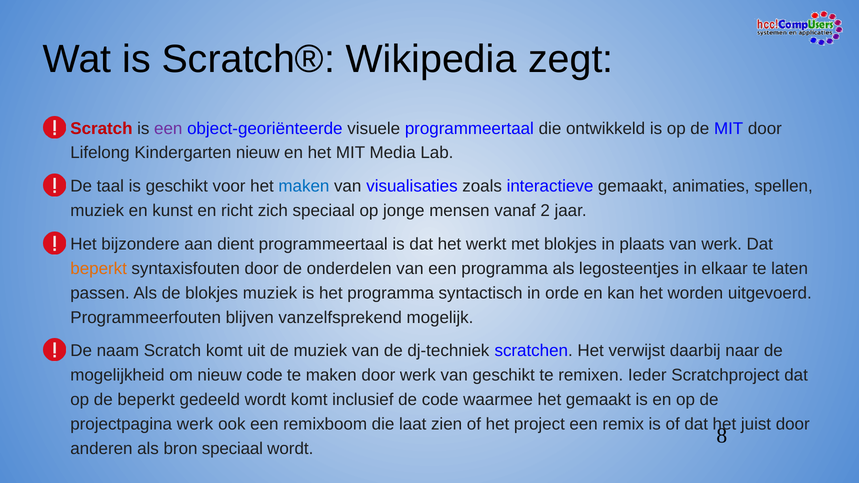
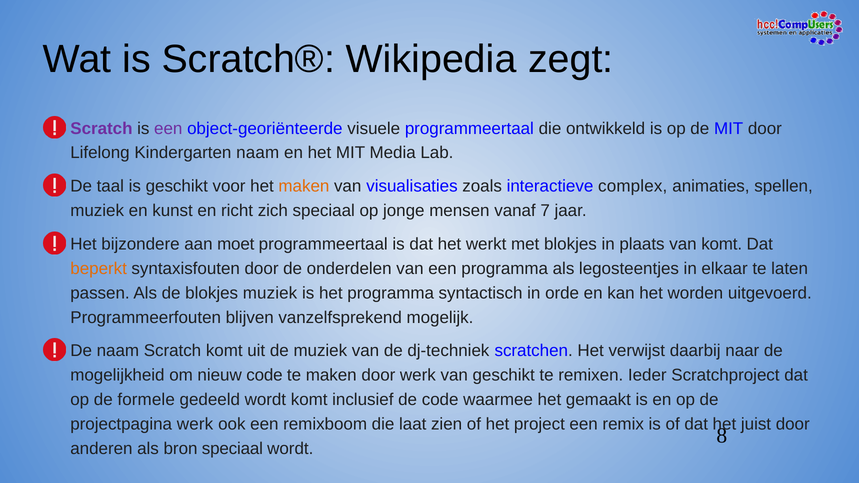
Scratch colour: red -> purple (101, 128)
Kindergarten nieuw: nieuw -> naam (258, 153)
maken colour: blue -> orange (304, 186)
interactieve gemaakt: gemaakt -> complex (633, 186)
2: 2 -> 7 (545, 211)
dient: dient -> moet (236, 244)
van werk: werk -> komt (722, 244)
de beperkt: beperkt -> formele (146, 400)
